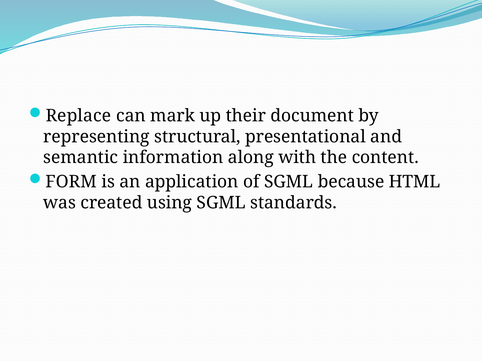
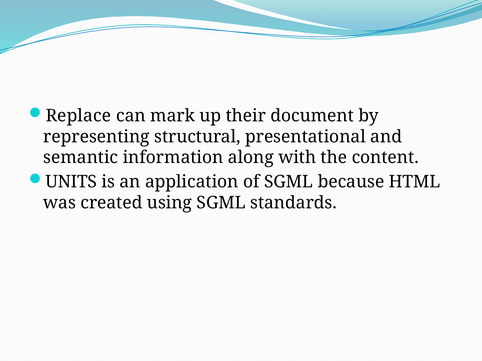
FORM: FORM -> UNITS (71, 182)
